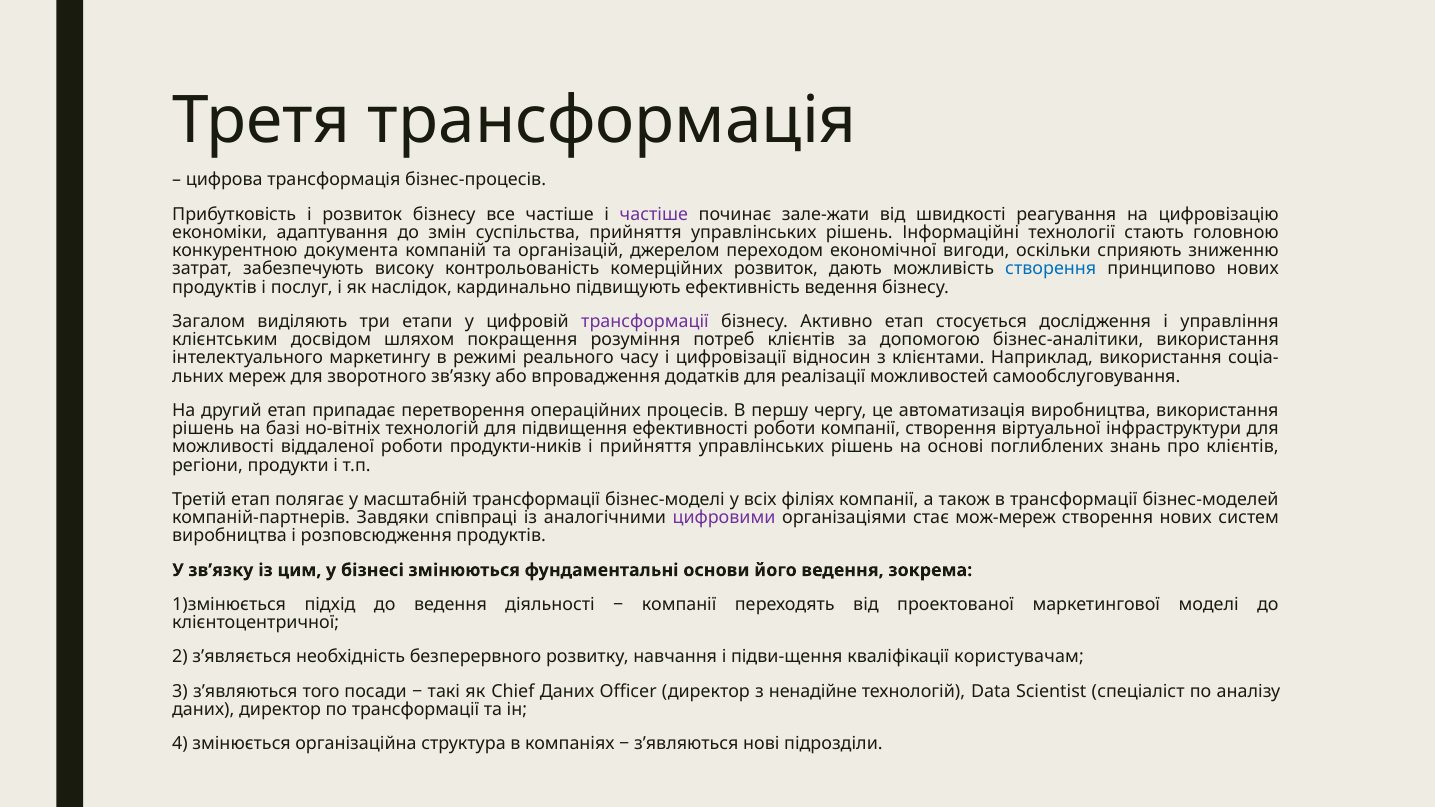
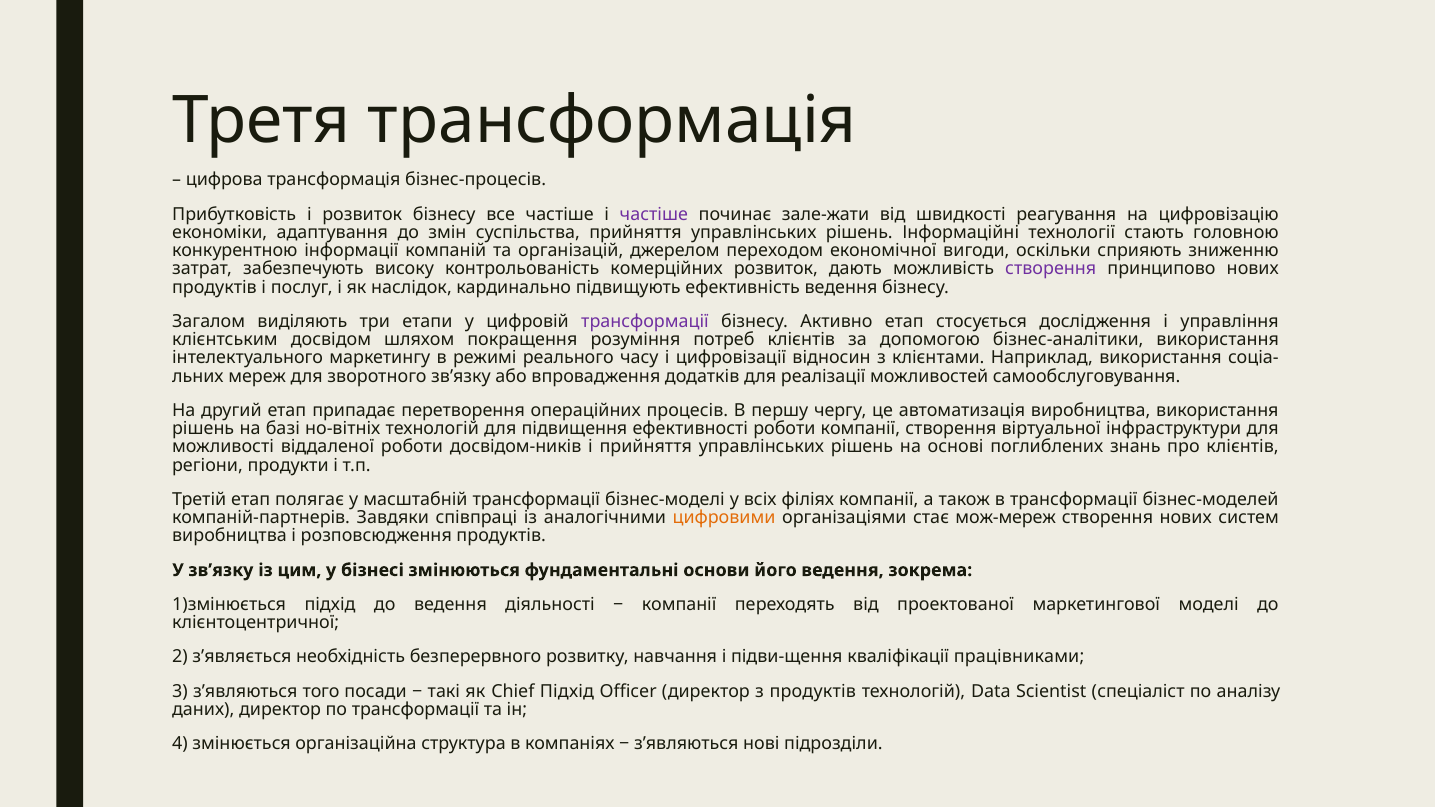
документа: документа -> інформації (351, 251)
створення colour: blue -> purple (1051, 269)
продукти-ників: продукти-ників -> досвідом-ників (516, 447)
цифровими colour: purple -> orange (724, 518)
користувачам: користувачам -> працівниками (1019, 657)
Chief Даних: Даних -> Підхід (567, 691)
з ненадійне: ненадійне -> продуктів (813, 691)
